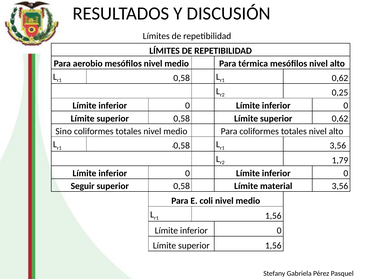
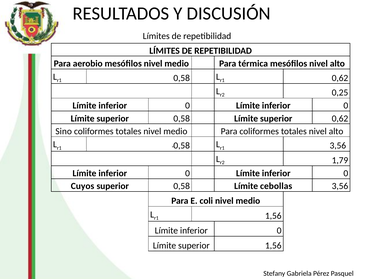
Seguir: Seguir -> Cuyos (83, 186)
material: material -> cebollas (276, 186)
